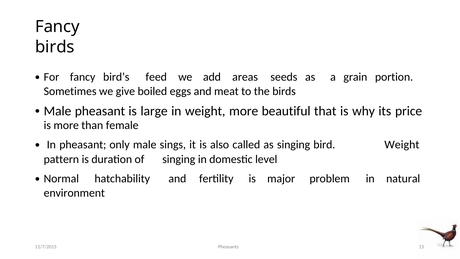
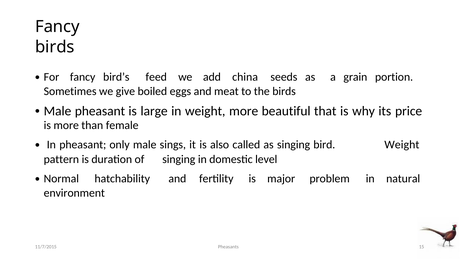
areas: areas -> china (245, 77)
